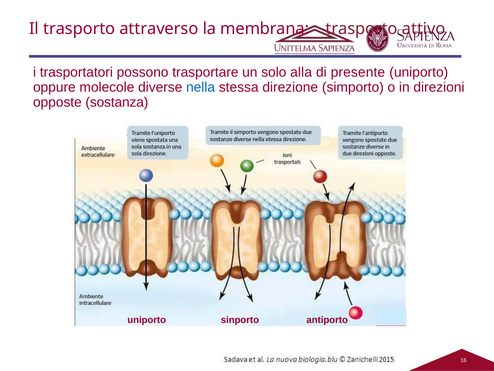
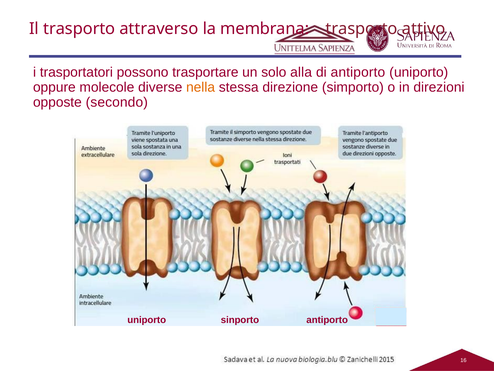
di presente: presente -> antiporto (358, 72)
nella colour: blue -> orange (201, 87)
sostanza: sostanza -> secondo (117, 102)
